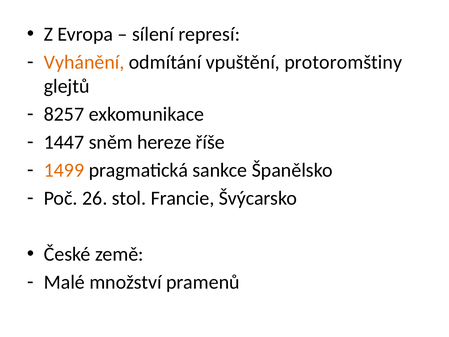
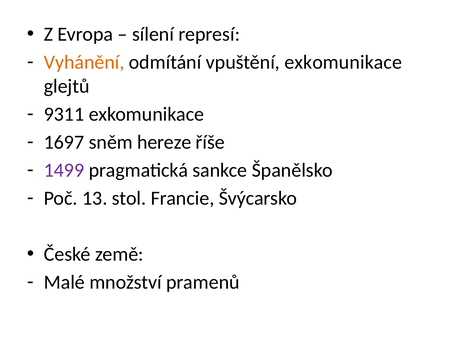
vpuštění protoromštiny: protoromštiny -> exkomunikace (343, 62)
8257: 8257 -> 9311 (64, 114)
1447: 1447 -> 1697 (64, 142)
1499 colour: orange -> purple (64, 170)
26: 26 -> 13 (95, 198)
